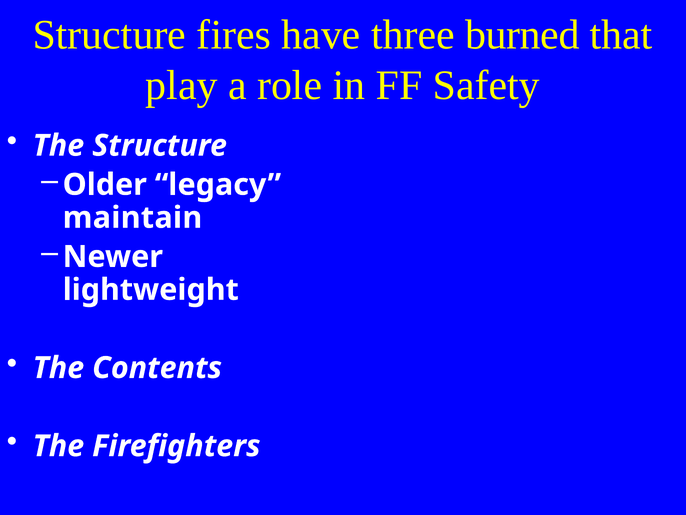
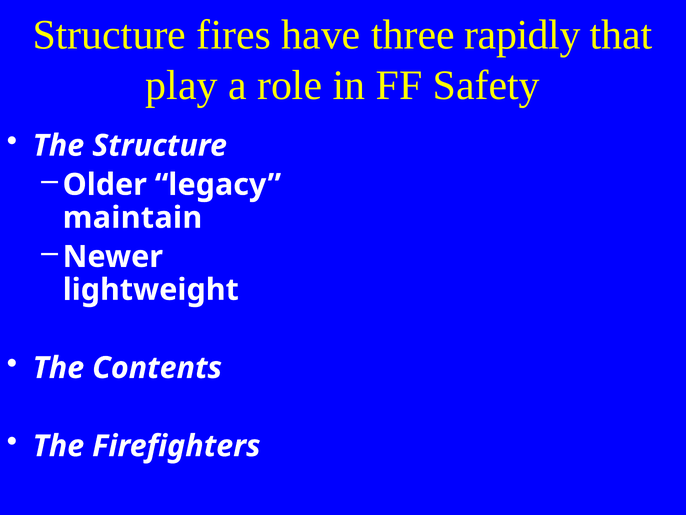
burned: burned -> rapidly (522, 35)
